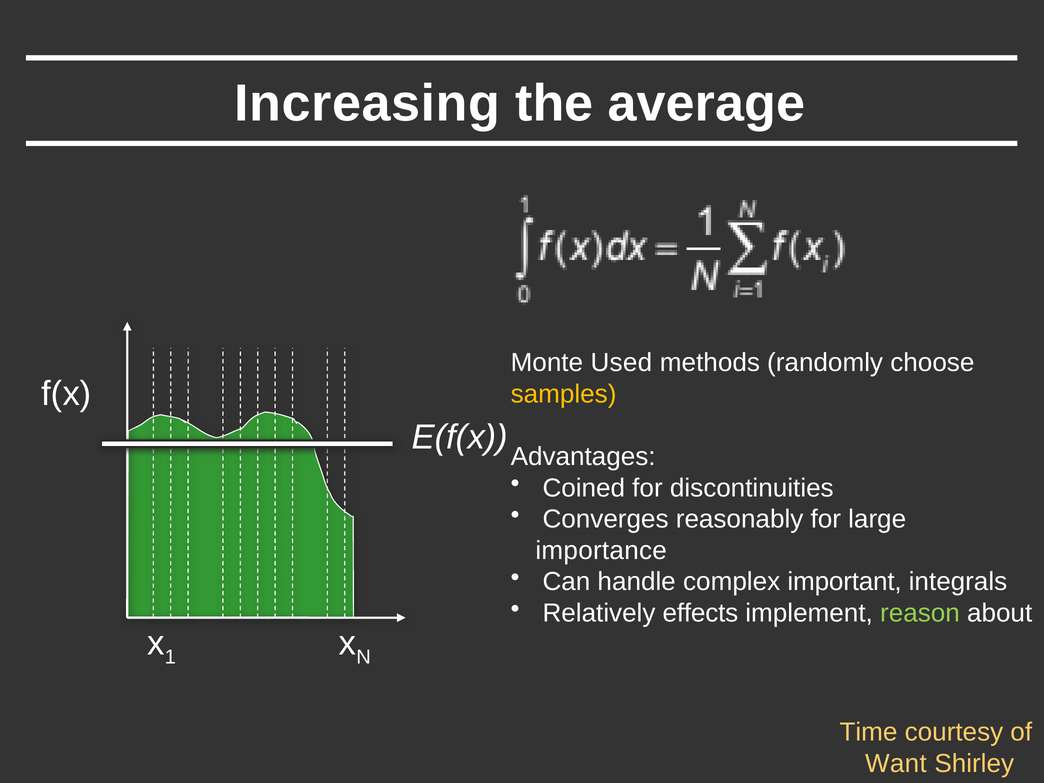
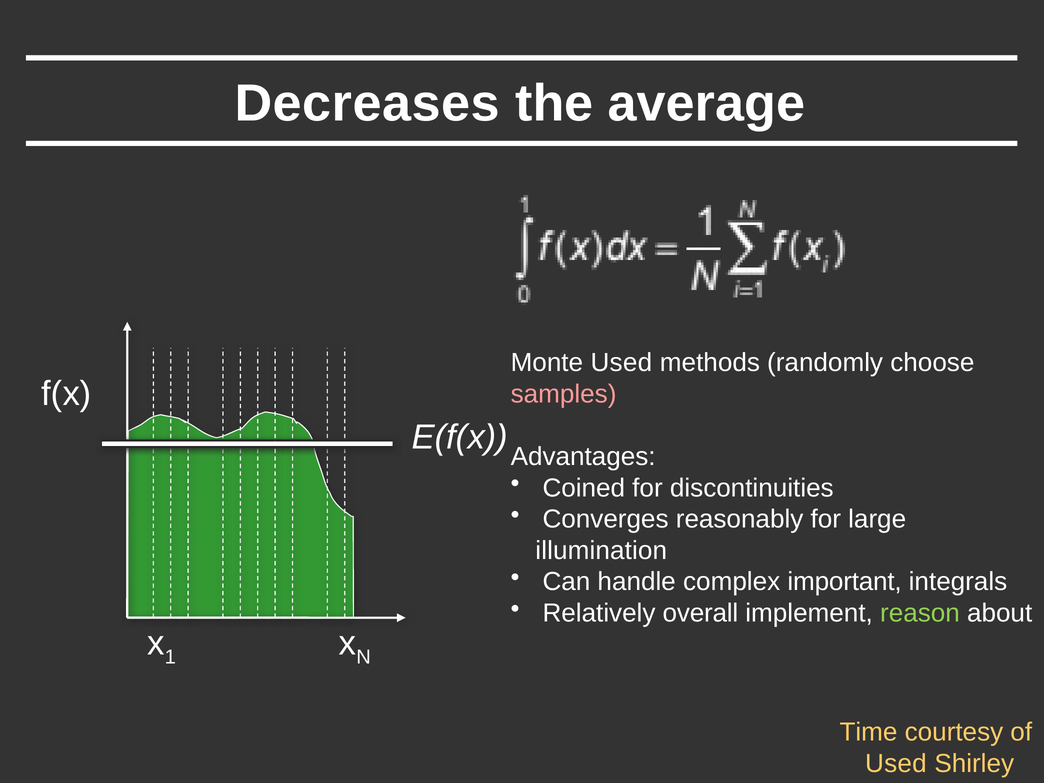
Increasing: Increasing -> Decreases (367, 104)
samples colour: yellow -> pink (564, 394)
importance: importance -> illumination (601, 551)
effects: effects -> overall (700, 613)
Want: Want -> Used (896, 764)
